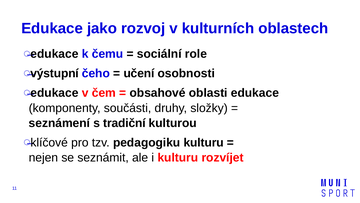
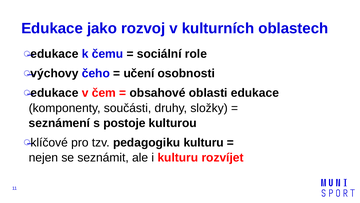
výstupní: výstupní -> výchovy (54, 73)
tradiční: tradiční -> postoje (124, 123)
